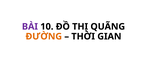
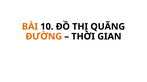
BÀI colour: purple -> orange (30, 27)
